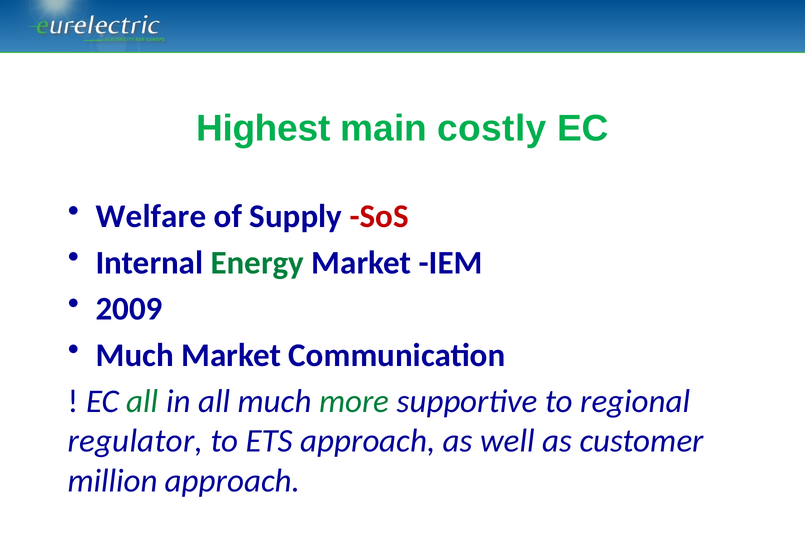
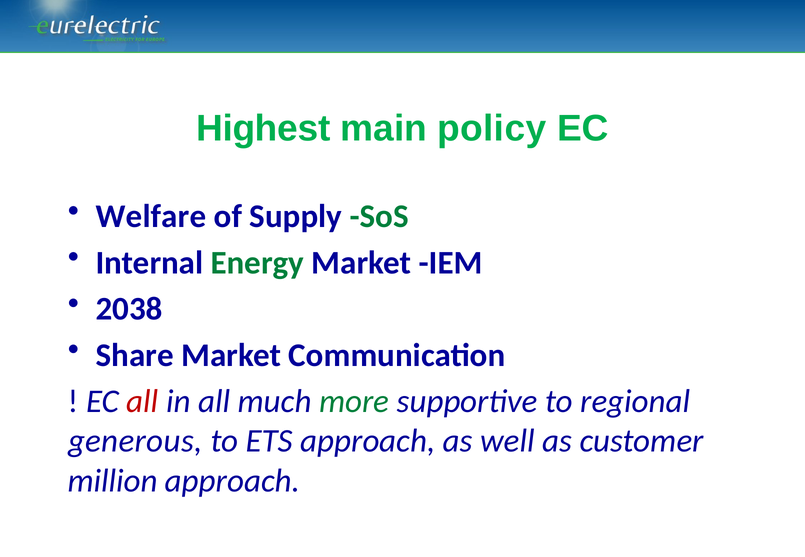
costly: costly -> policy (492, 128)
SoS colour: red -> green (379, 217)
2009: 2009 -> 2038 (129, 309)
Much: Much -> Share (135, 355)
all colour: green -> red (142, 402)
regulator: regulator -> generous (135, 441)
